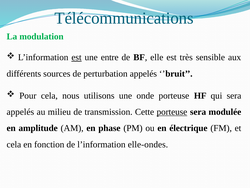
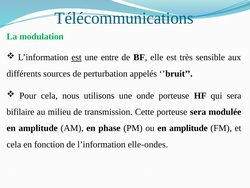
appelés: appelés -> bifilaire (20, 112)
porteuse underline: present -> none (172, 112)
ou en électrique: électrique -> amplitude (188, 128)
